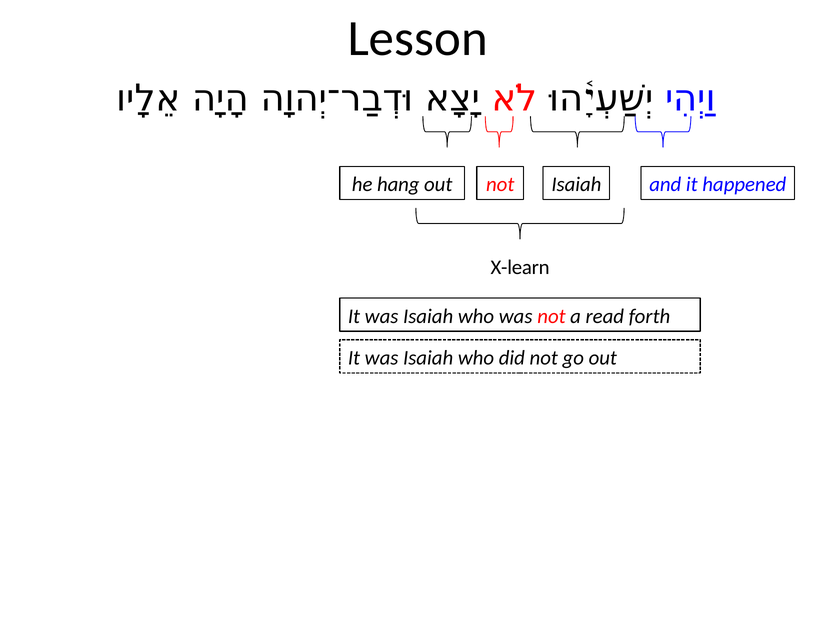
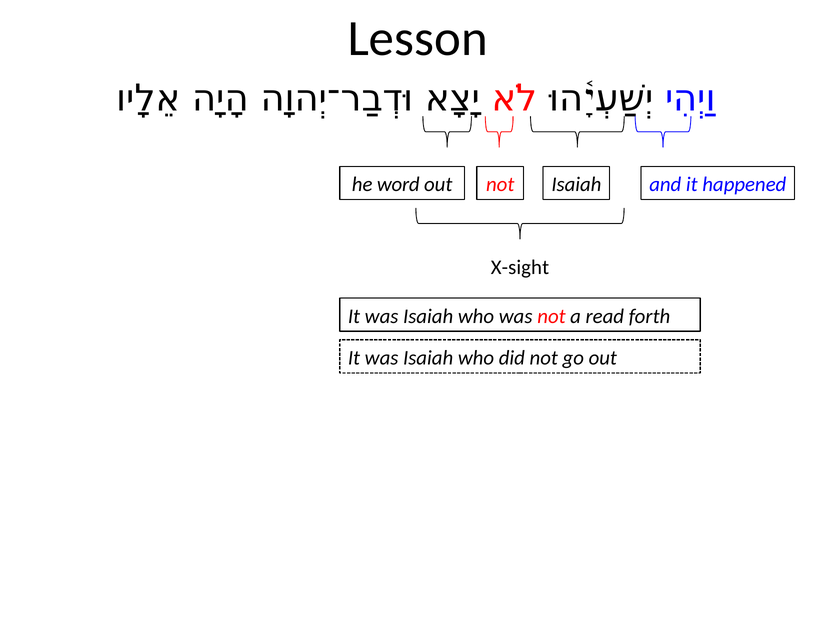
hang: hang -> word (398, 184)
X-learn: X-learn -> X-sight (520, 268)
